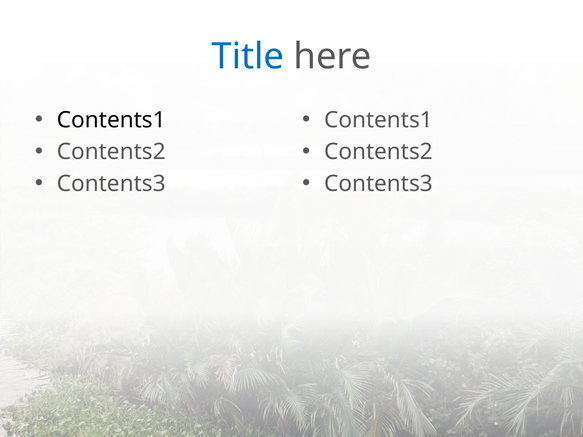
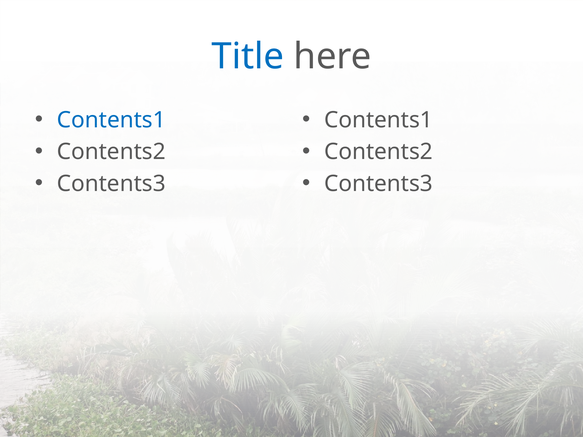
Contents1 colour: black -> blue (111, 120)
